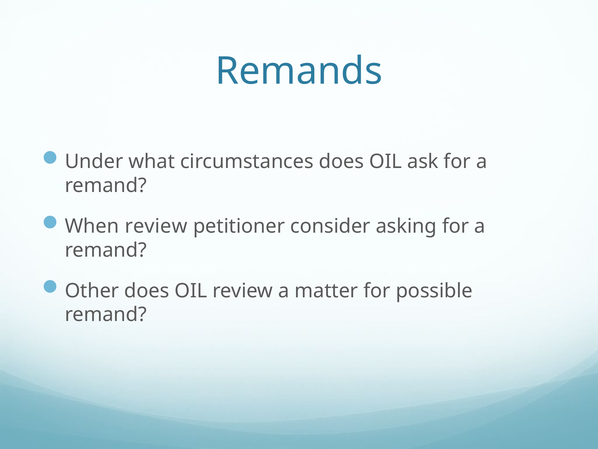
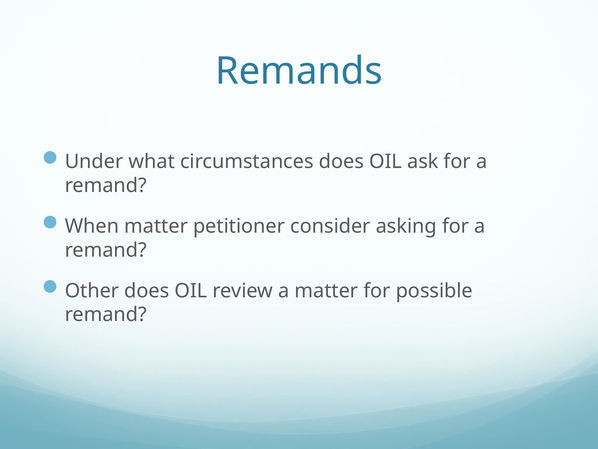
When review: review -> matter (156, 226)
